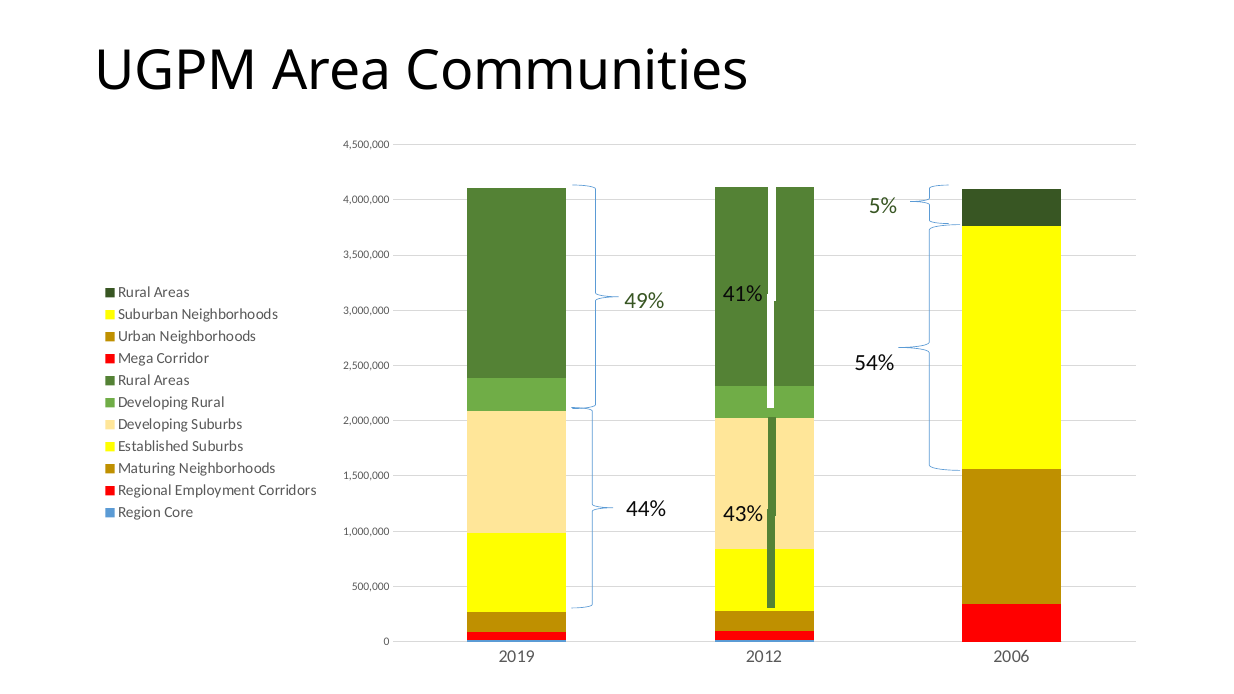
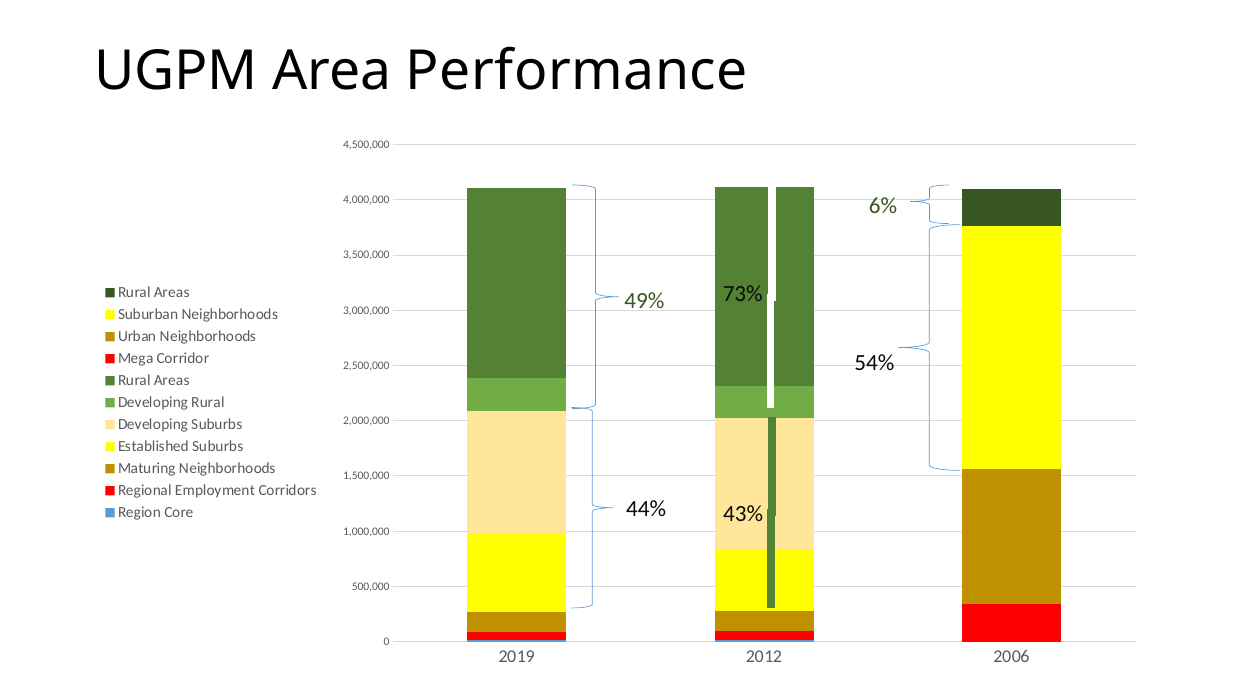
Communities: Communities -> Performance (577, 71)
5%: 5% -> 6% (883, 206)
41%: 41% -> 73% (743, 294)
